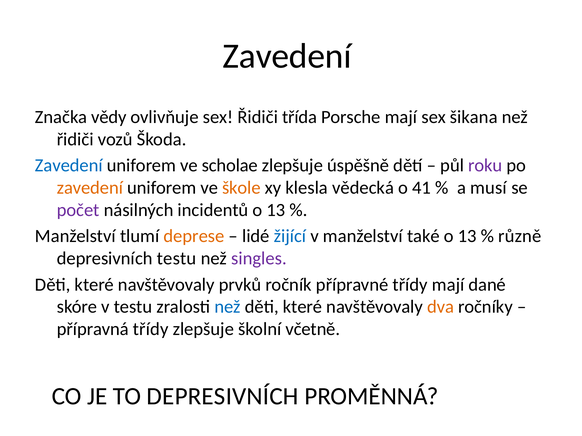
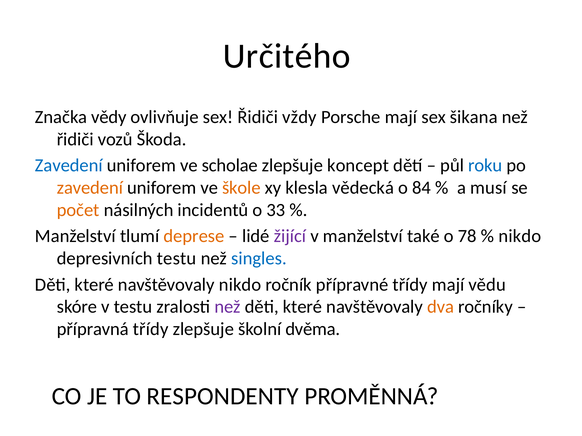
Zavedení: Zavedení -> Určitého (287, 56)
třída: třída -> vždy (299, 117)
úspěšně: úspěšně -> koncept (358, 166)
roku colour: purple -> blue (485, 166)
41: 41 -> 84 (422, 188)
počet colour: purple -> orange (78, 210)
incidentů o 13: 13 -> 33 (276, 210)
žijící colour: blue -> purple (290, 236)
13: 13 -> 78 (467, 236)
různě: různě -> nikdo (520, 236)
singles colour: purple -> blue (259, 259)
navštěvovaly prvků: prvků -> nikdo (240, 285)
dané: dané -> vědu (487, 285)
než colour: blue -> purple (228, 307)
včetně: včetně -> dvěma (313, 329)
TO DEPRESIVNÍCH: DEPRESIVNÍCH -> RESPONDENTY (223, 397)
